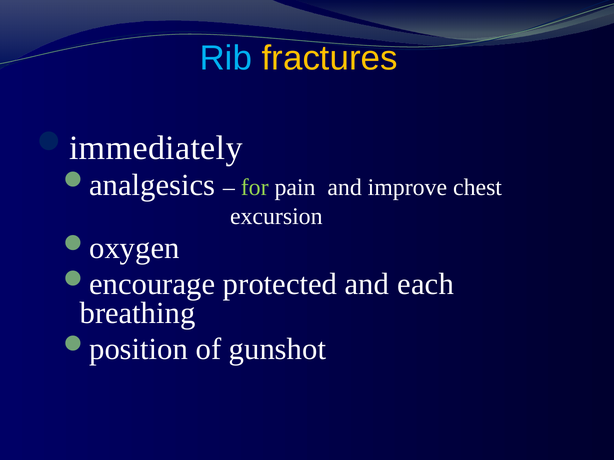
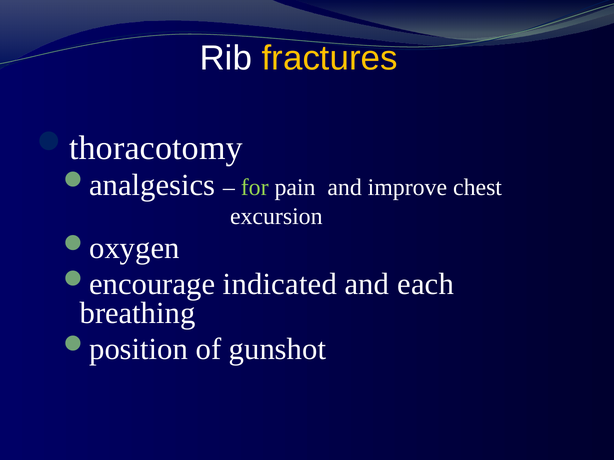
Rib colour: light blue -> white (226, 58)
immediately: immediately -> thoracotomy (156, 148)
protected: protected -> indicated (280, 284)
